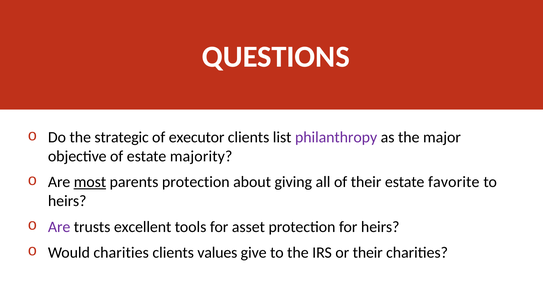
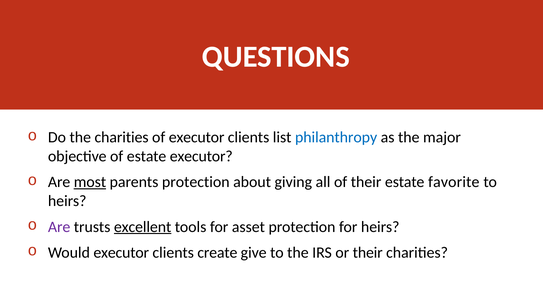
the strategic: strategic -> charities (122, 138)
philanthropy colour: purple -> blue (336, 138)
estate majority: majority -> executor (201, 157)
excellent underline: none -> present (143, 227)
Would charities: charities -> executor (121, 253)
values: values -> create (217, 253)
